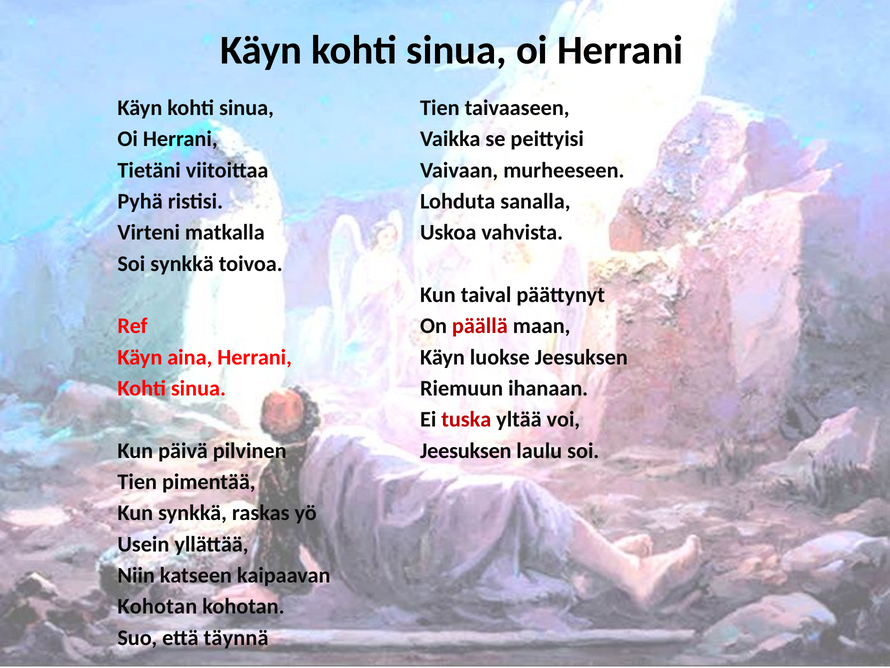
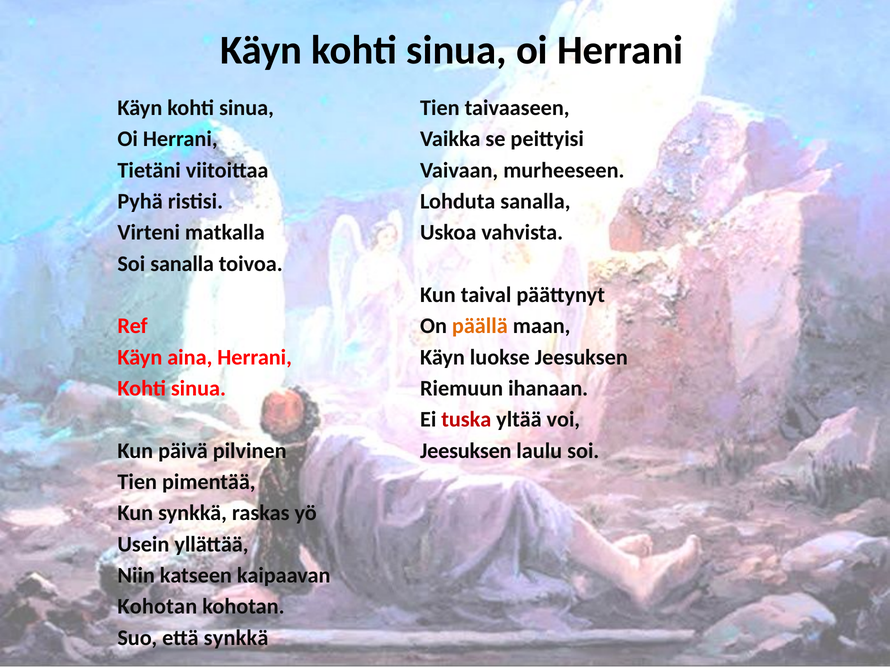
Soi synkkä: synkkä -> sanalla (182, 264)
päällä colour: red -> orange (480, 326)
että täynnä: täynnä -> synkkä (236, 637)
